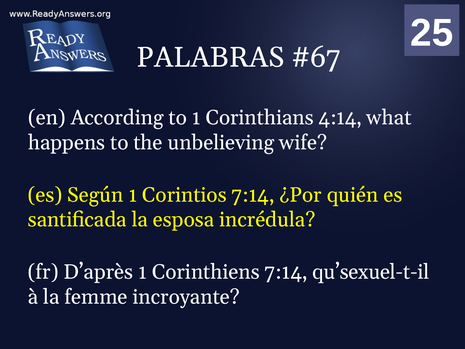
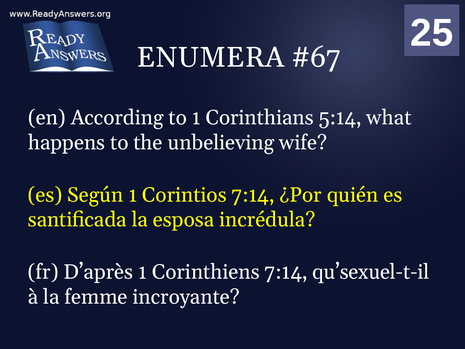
PALABRAS: PALABRAS -> ENUMERA (211, 57)
4:14: 4:14 -> 5:14 (340, 118)
